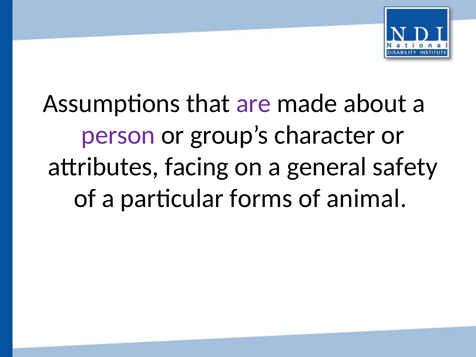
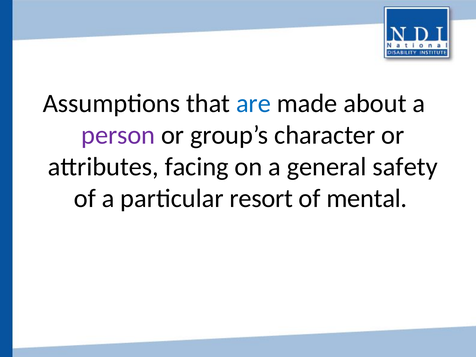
are colour: purple -> blue (253, 103)
forms: forms -> resort (261, 199)
animal: animal -> mental (367, 199)
